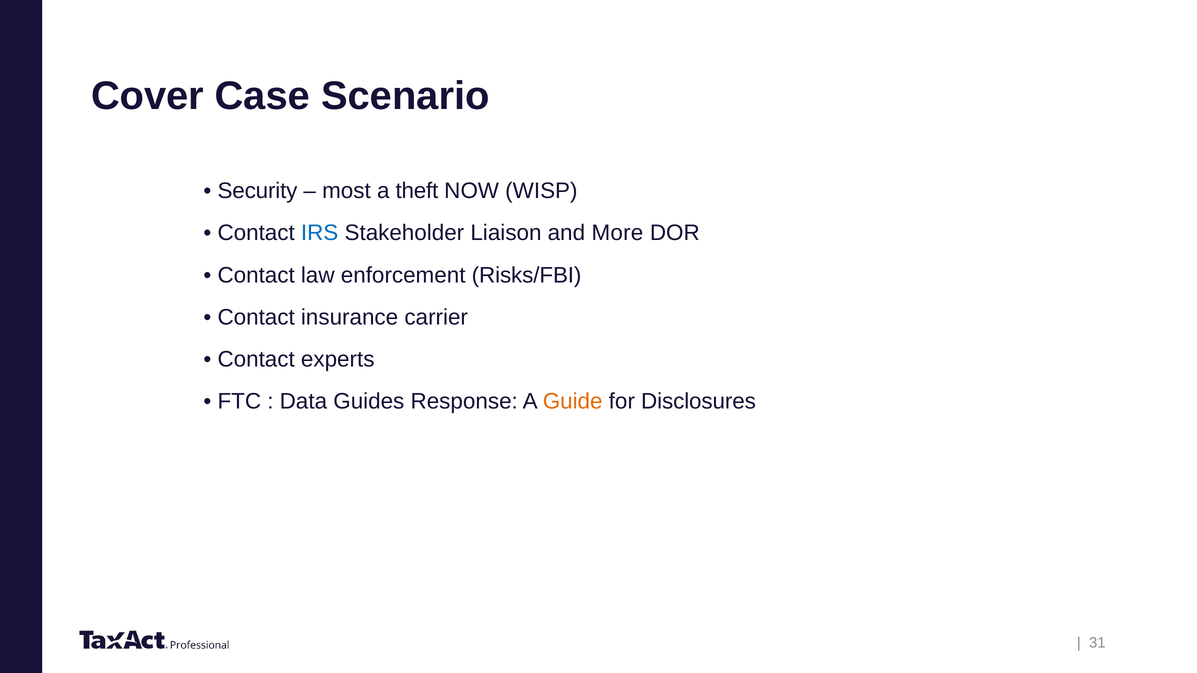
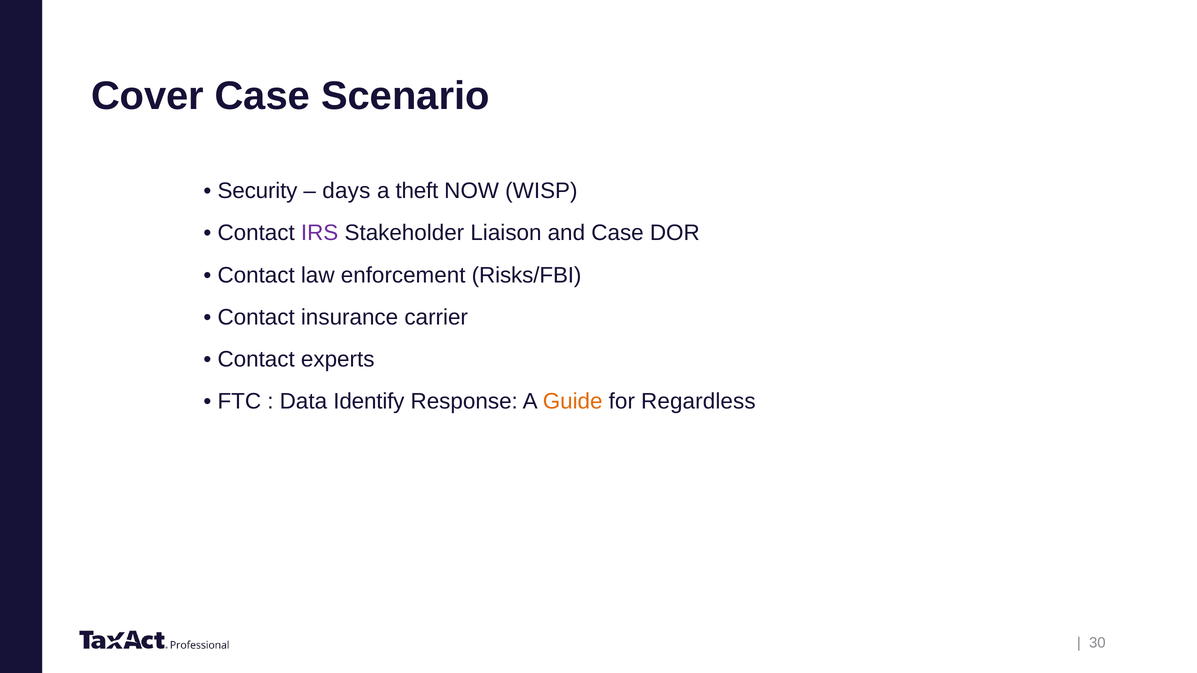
most: most -> days (346, 191)
IRS colour: blue -> purple (320, 233)
and More: More -> Case (618, 233)
Guides: Guides -> Identify (369, 402)
Disclosures: Disclosures -> Regardless (698, 402)
31: 31 -> 30 (1097, 643)
